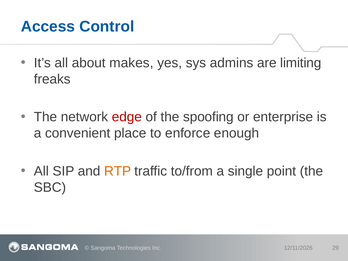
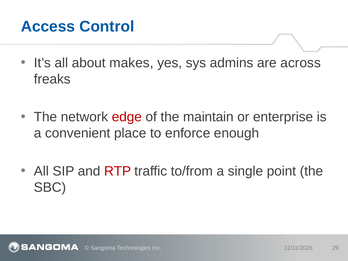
limiting: limiting -> across (301, 63)
spoofing: spoofing -> maintain (208, 117)
RTP colour: orange -> red (118, 171)
